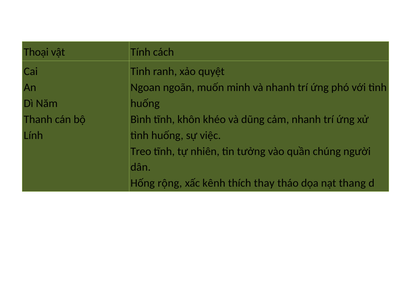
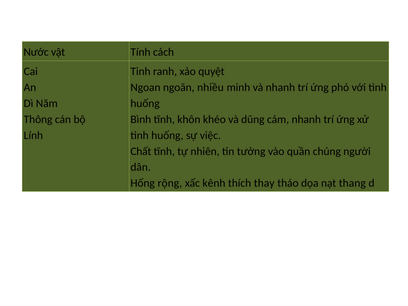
Thoại: Thoại -> Nước (36, 52)
muốn: muốn -> nhiều (211, 87)
Thanh: Thanh -> Thông (38, 119)
Treo: Treo -> Chất (141, 151)
